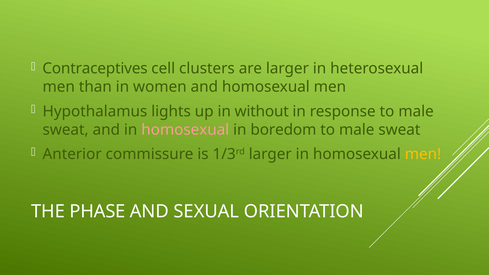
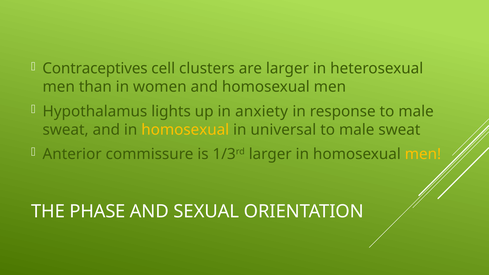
without: without -> anxiety (262, 111)
homosexual colour: pink -> yellow (185, 130)
boredom: boredom -> universal (283, 130)
